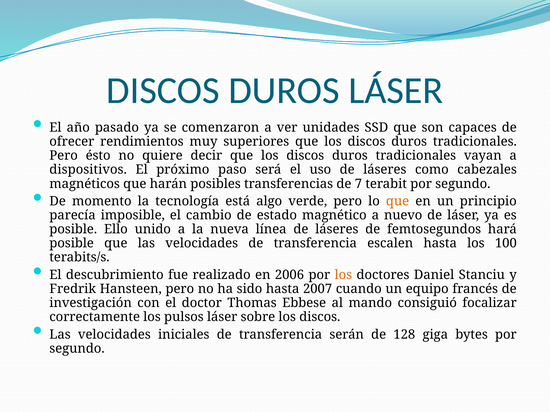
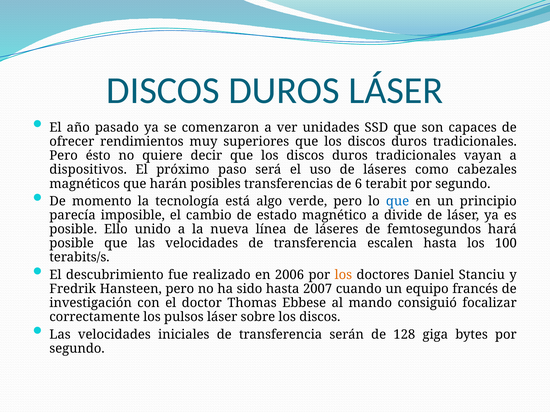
7: 7 -> 6 (358, 184)
que colour: orange -> blue (398, 202)
nuevo: nuevo -> divide (403, 216)
